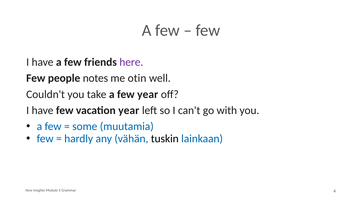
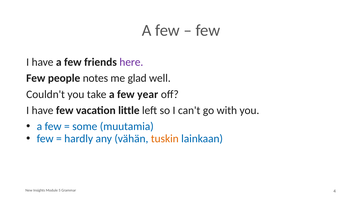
otin: otin -> glad (137, 78)
vacation year: year -> little (129, 110)
tuskin colour: black -> orange (165, 138)
